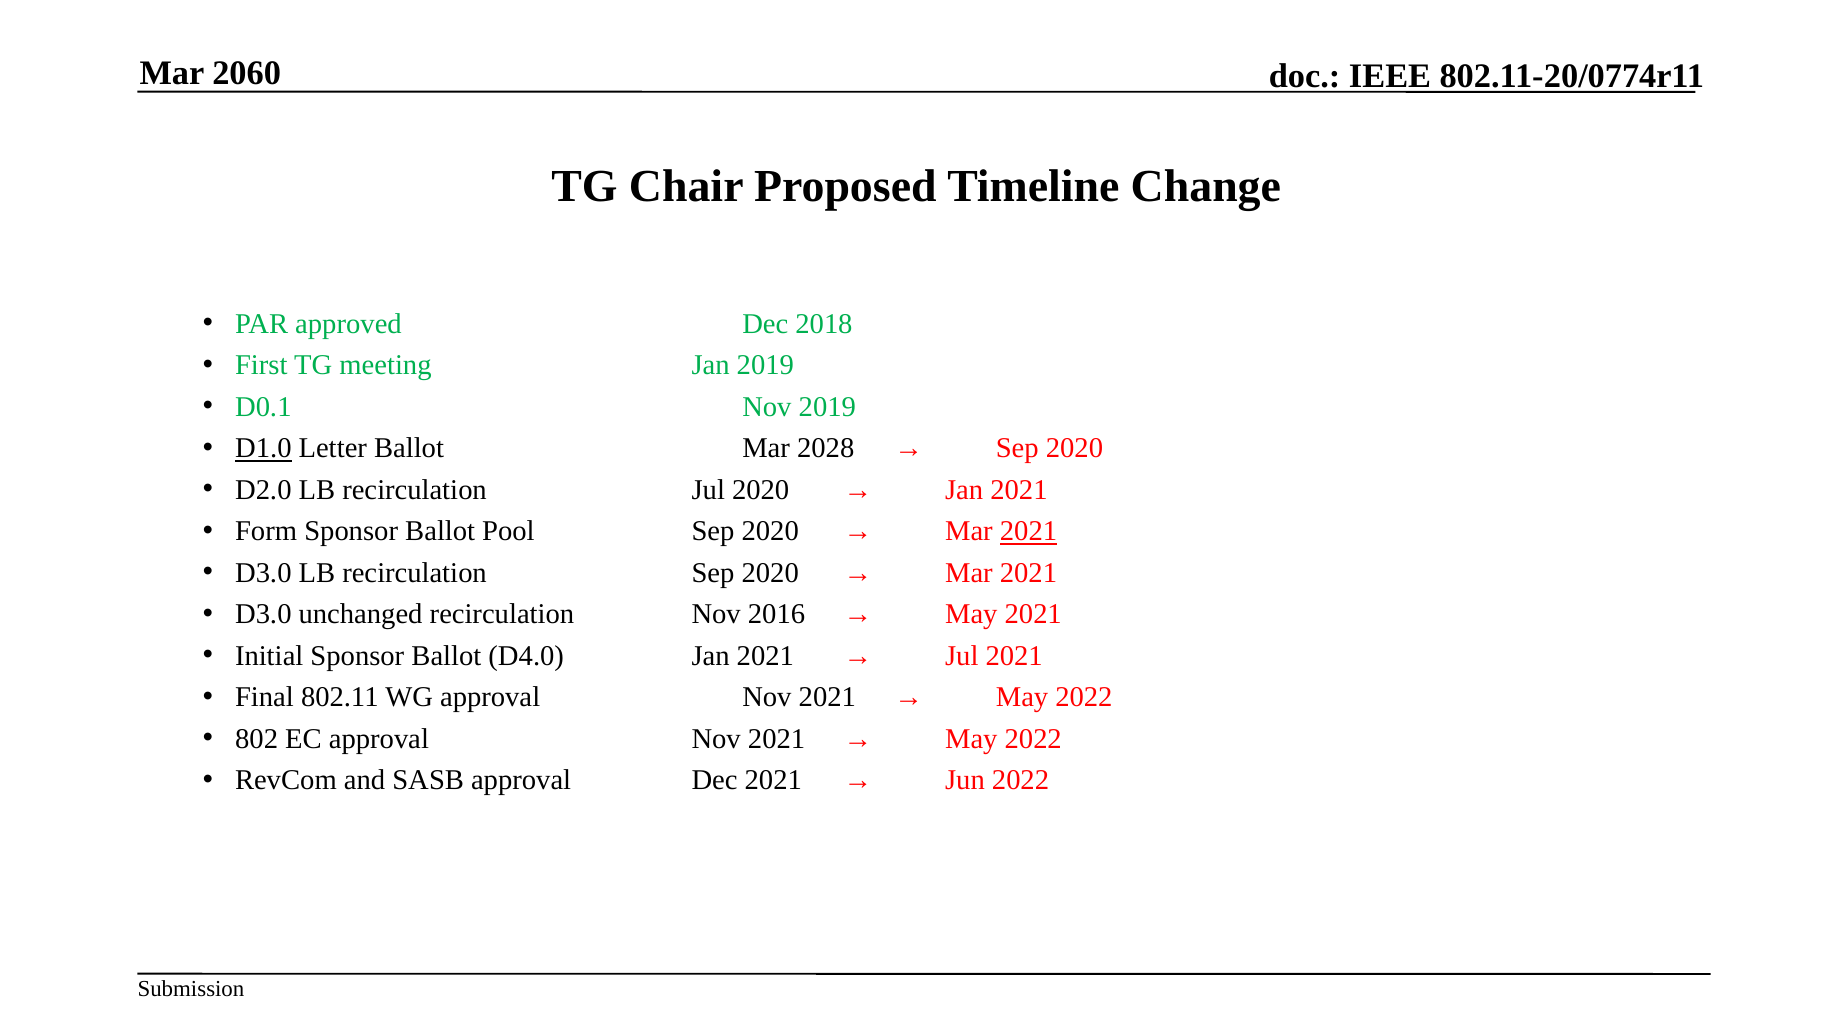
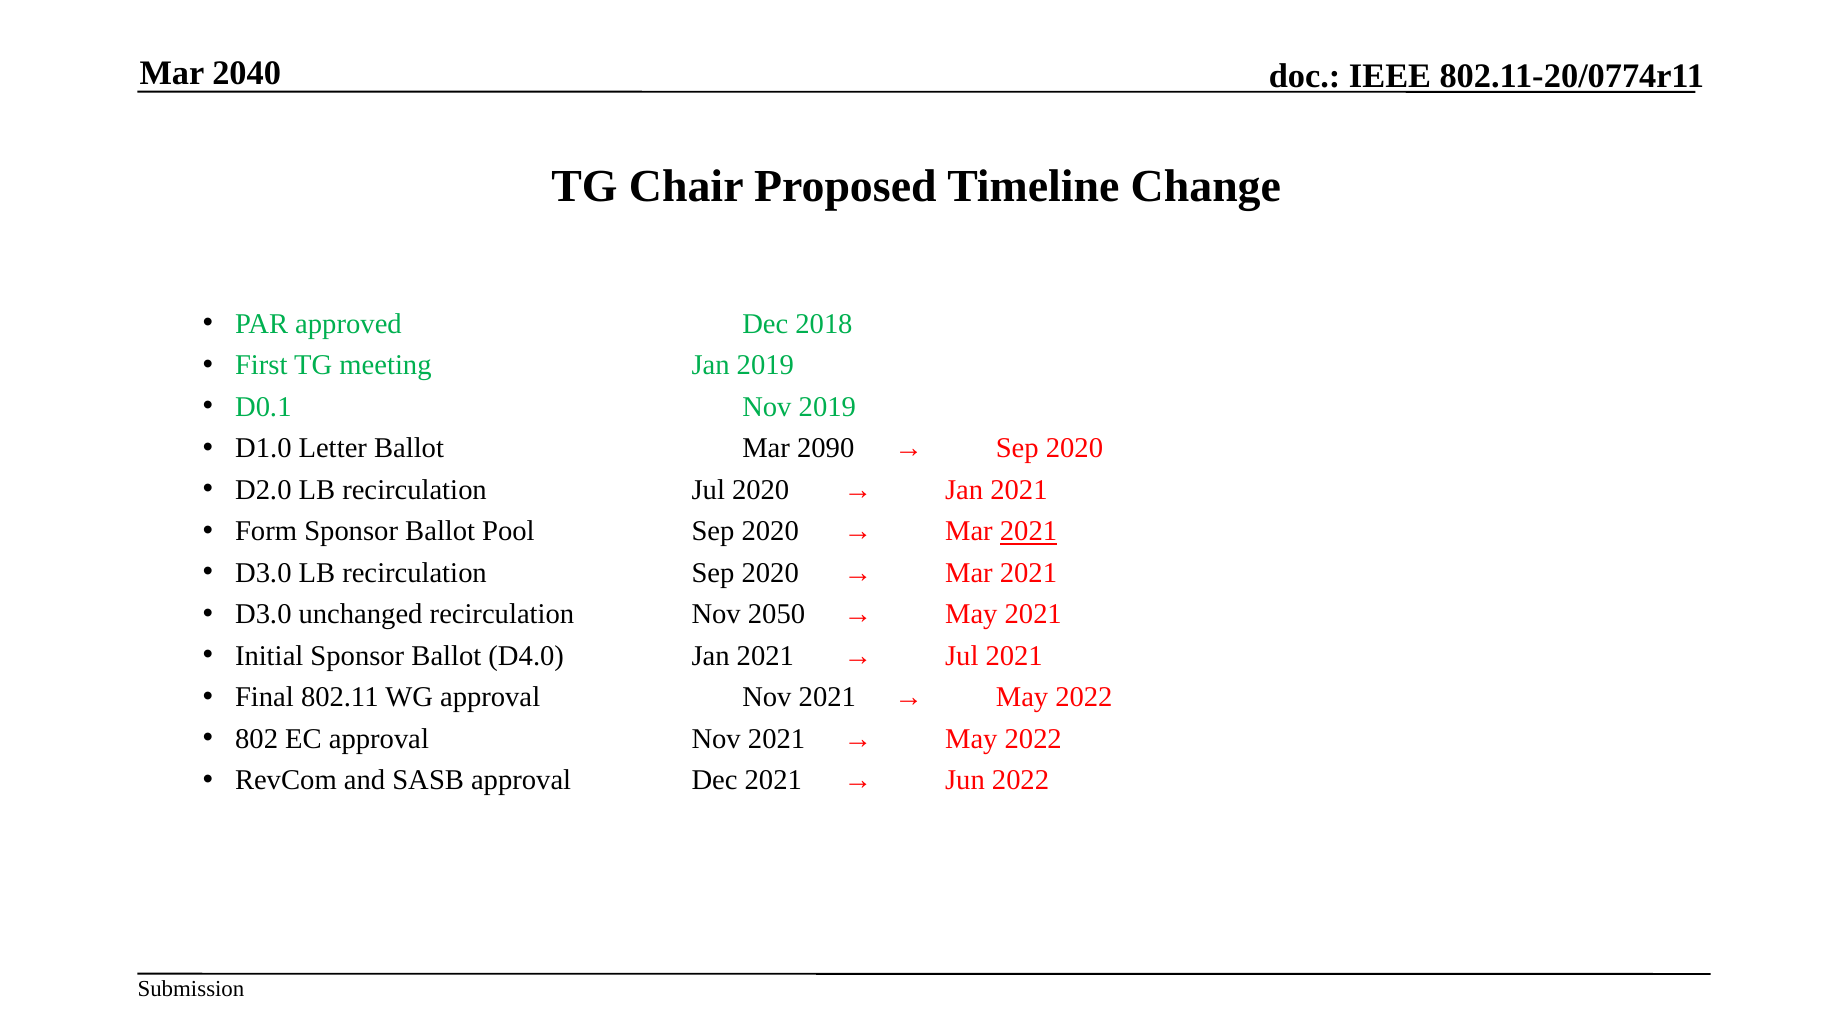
2060: 2060 -> 2040 (247, 73)
D1.0 underline: present -> none (263, 448)
2028: 2028 -> 2090 (826, 448)
2016: 2016 -> 2050 (777, 615)
